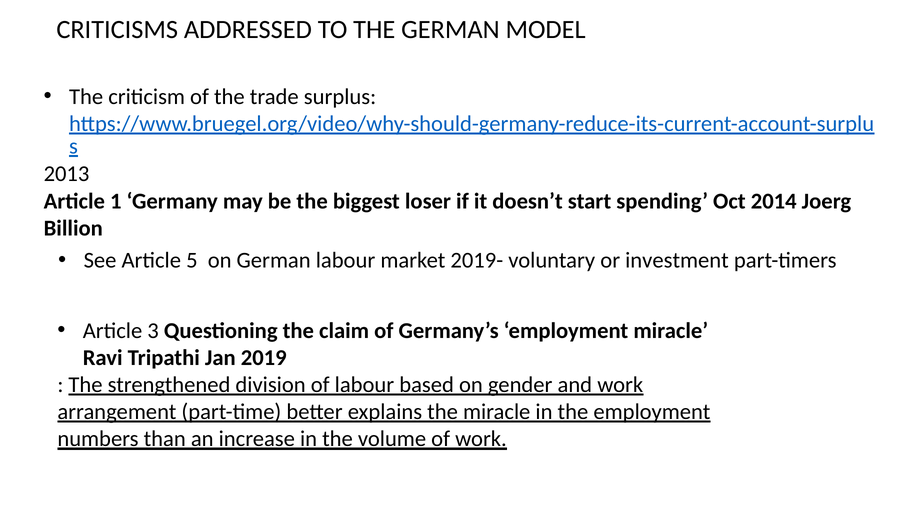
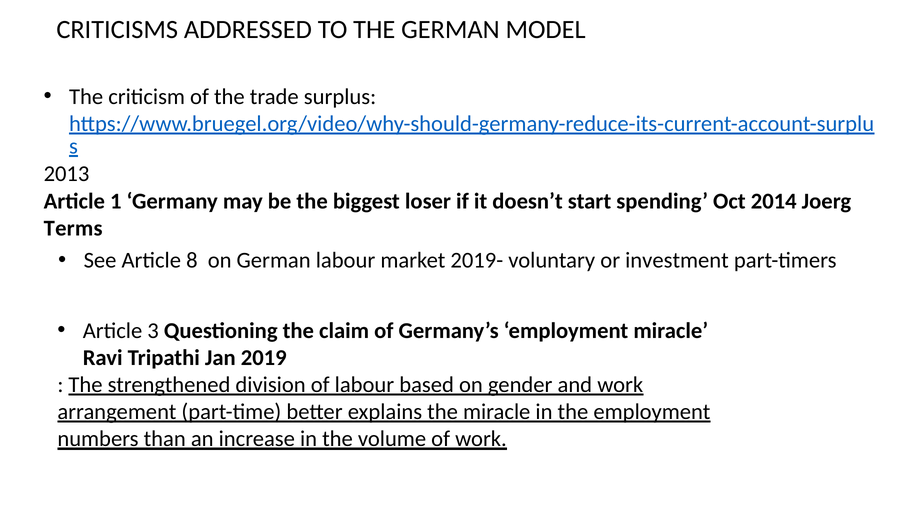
Billion: Billion -> Terms (73, 228)
5: 5 -> 8 (192, 261)
